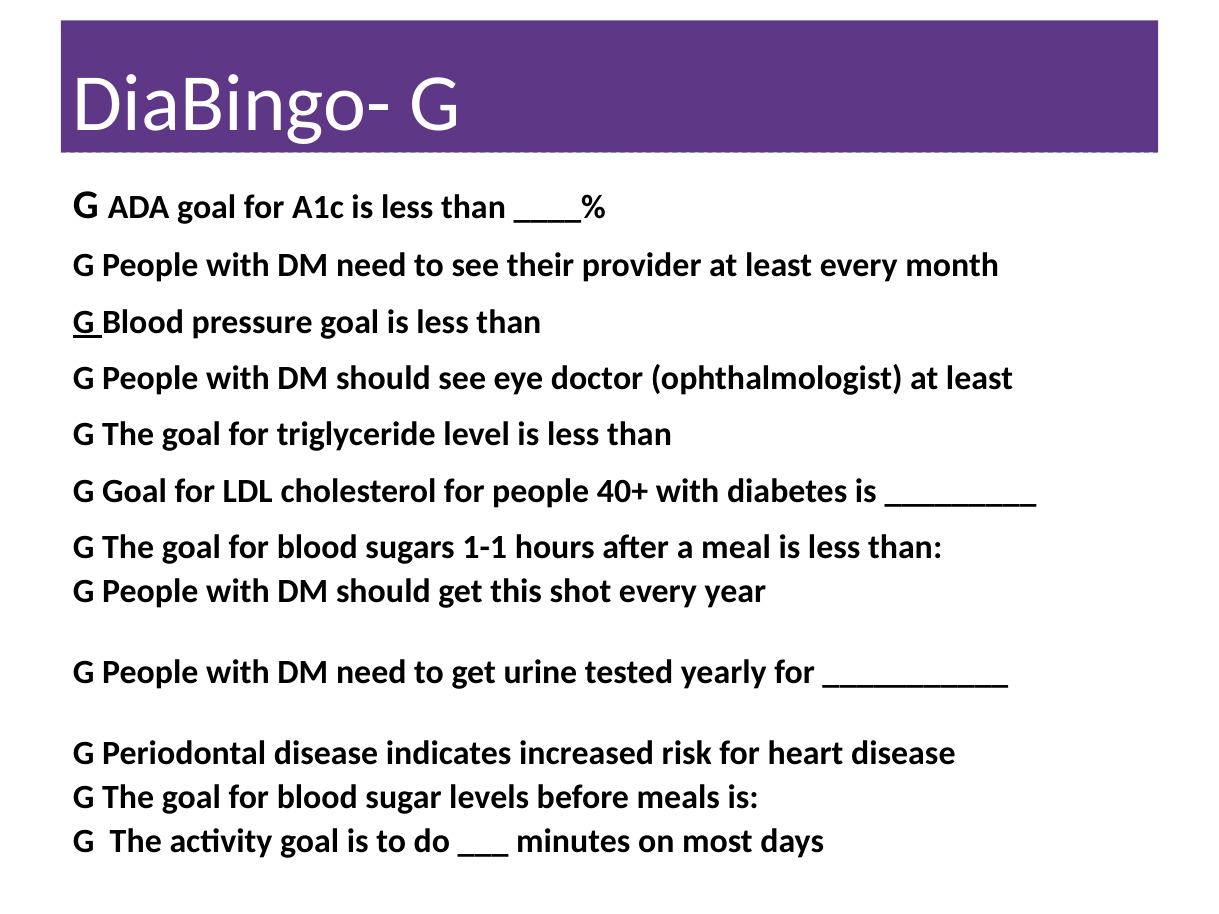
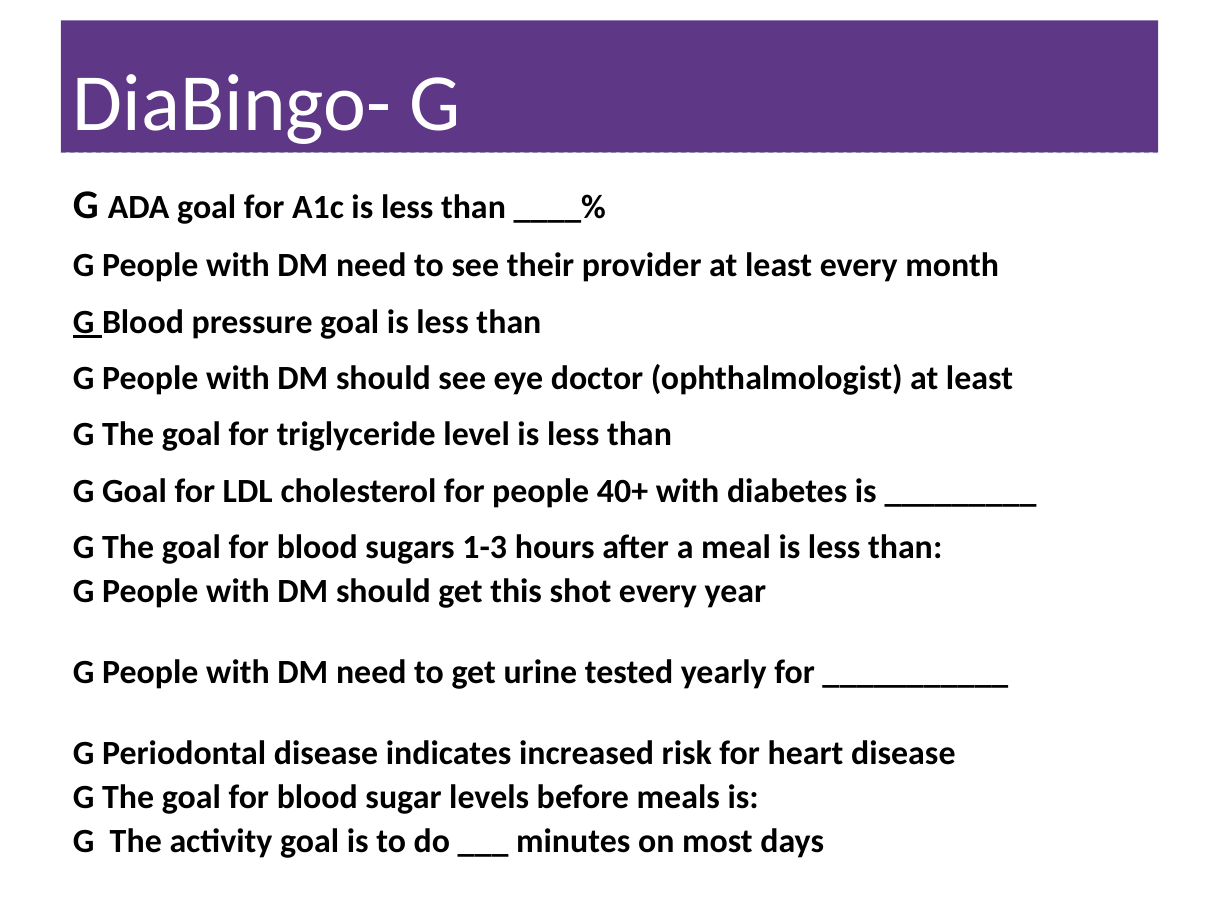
1-1: 1-1 -> 1-3 (485, 548)
